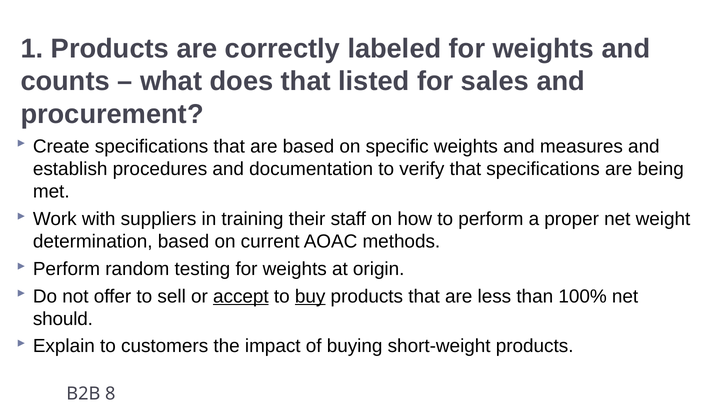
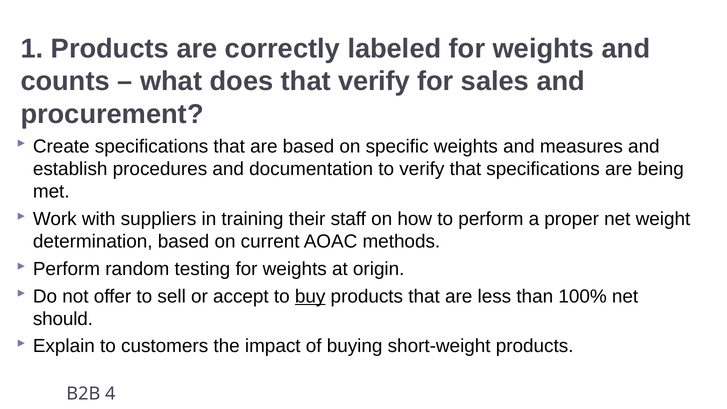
that listed: listed -> verify (374, 81)
accept underline: present -> none (241, 296)
8: 8 -> 4 (110, 393)
